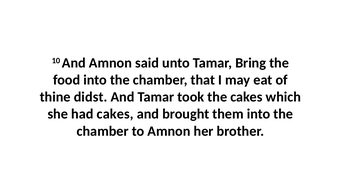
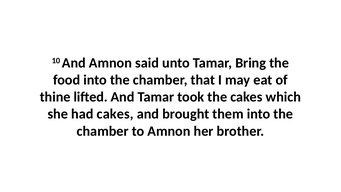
didst: didst -> lifted (91, 97)
